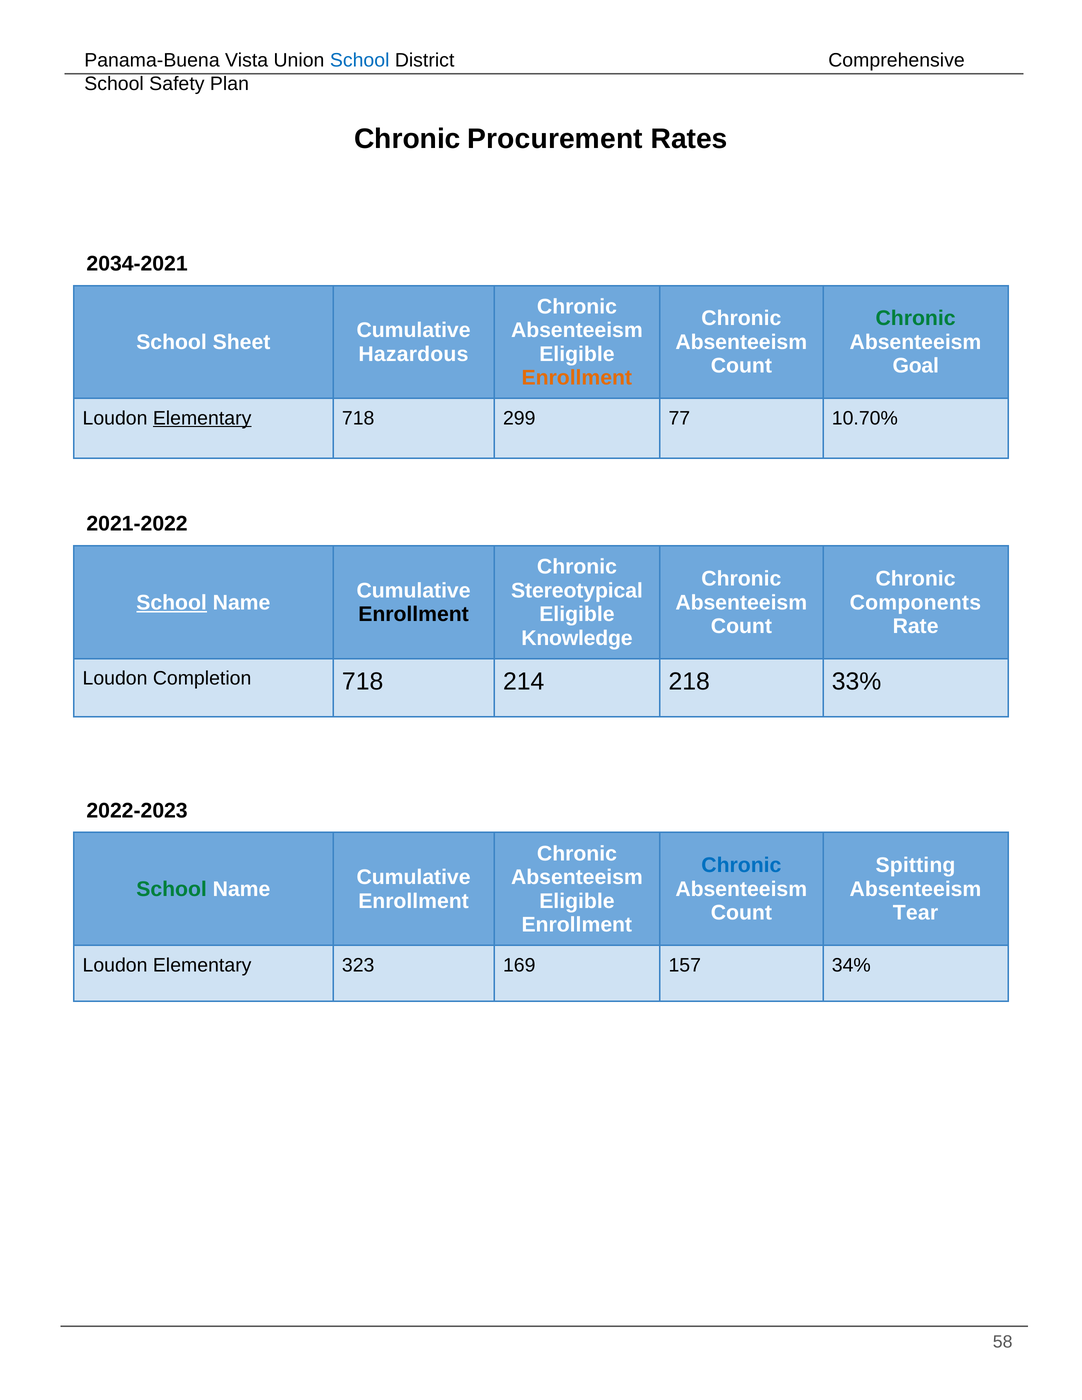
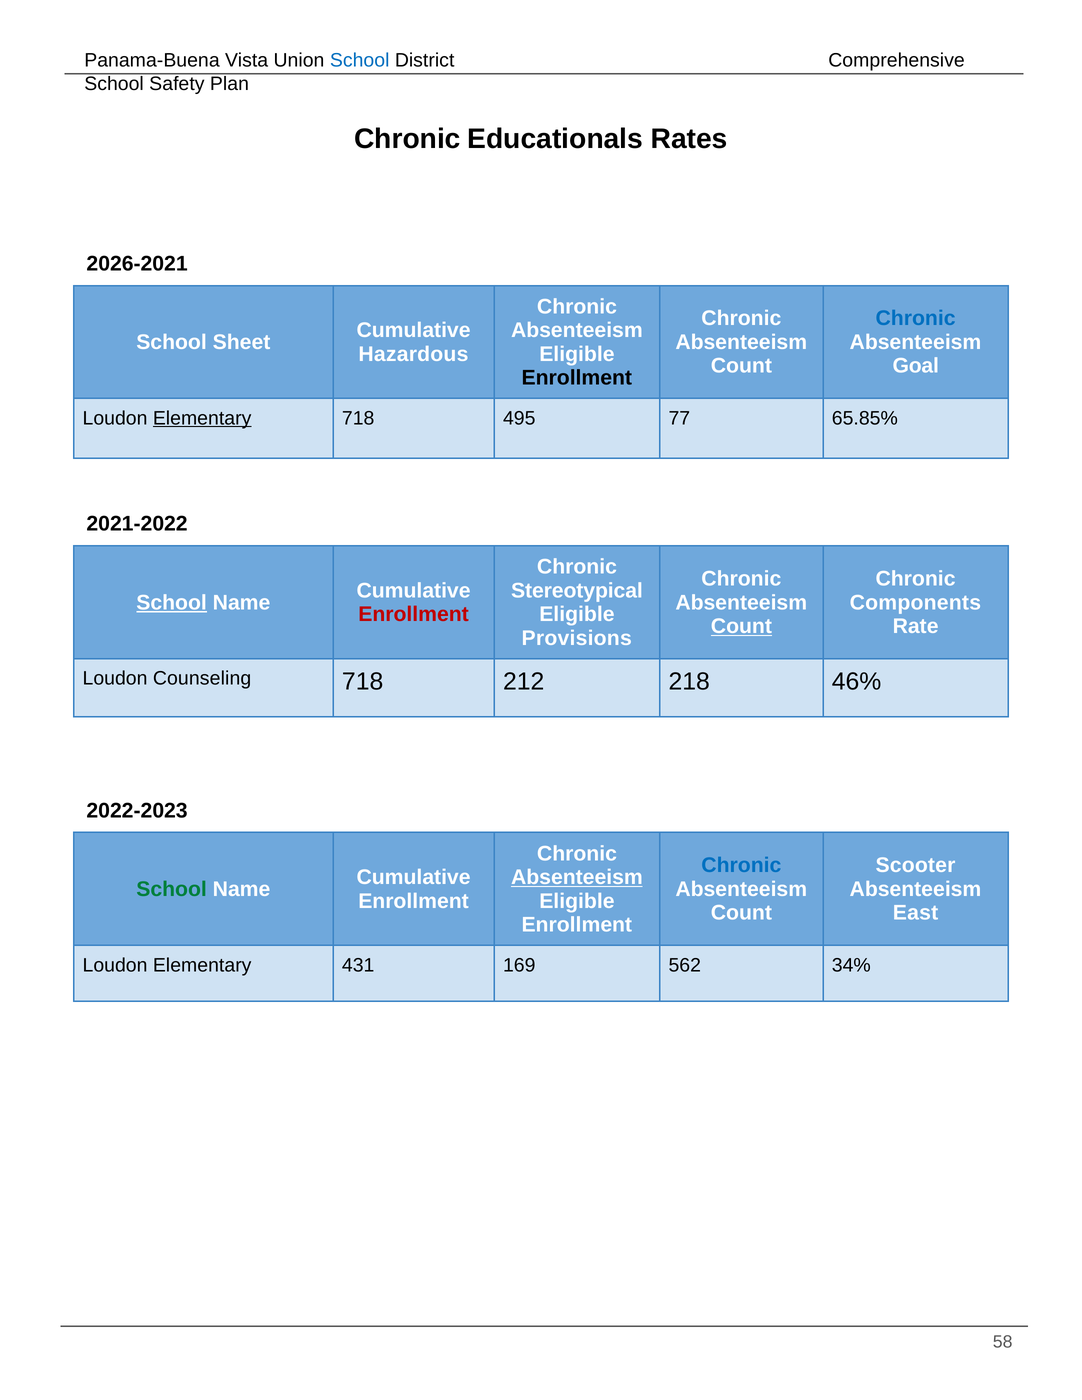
Procurement: Procurement -> Educationals (555, 139)
2034-2021: 2034-2021 -> 2026-2021 (137, 264)
Chronic colour: green -> blue (916, 319)
Enrollment colour: orange -> black (577, 378)
299: 299 -> 495 (519, 418)
10.70%: 10.70% -> 65.85% (865, 418)
Enrollment colour: black -> red (414, 615)
Count underline: none -> present (741, 626)
Knowledge: Knowledge -> Provisions (577, 638)
Completion: Completion -> Counseling (202, 679)
214: 214 -> 212 (524, 682)
33%: 33% -> 46% (857, 682)
Spitting: Spitting -> Scooter (915, 866)
Absenteeism underline: none -> present (577, 877)
Tear: Tear -> East (916, 913)
323: 323 -> 431 (358, 965)
157: 157 -> 562 (685, 965)
